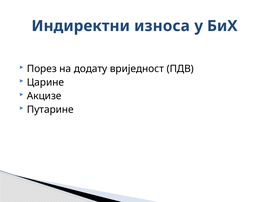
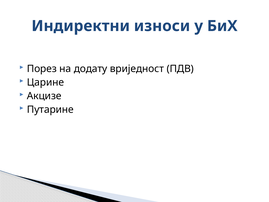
износа: износа -> износи (162, 26)
